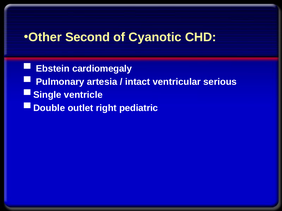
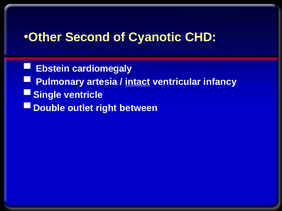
intact underline: none -> present (138, 82)
serious: serious -> infancy (220, 82)
pediatric: pediatric -> between (139, 108)
